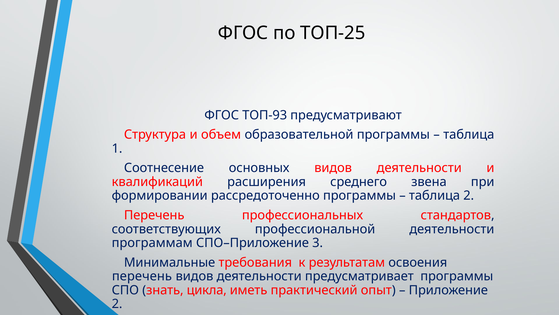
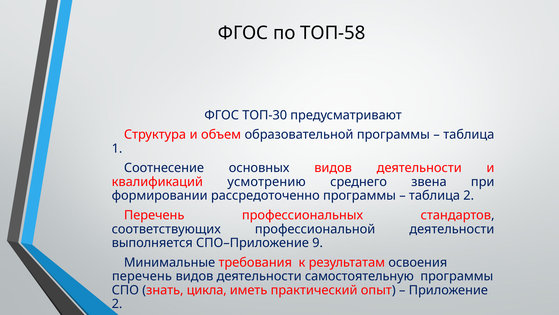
ТОП-25: ТОП-25 -> ТОП-58 (333, 33)
ТОП-93: ТОП-93 -> ТОП-30 (265, 115)
расширения: расширения -> усмотрению (267, 182)
программам: программам -> выполняется (152, 243)
3: 3 -> 9 (318, 243)
предусматривает: предусматривает -> самостоятельную (359, 276)
